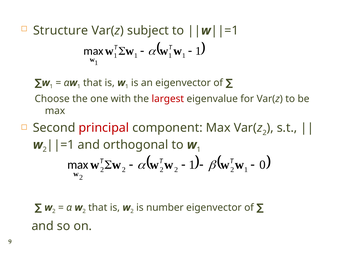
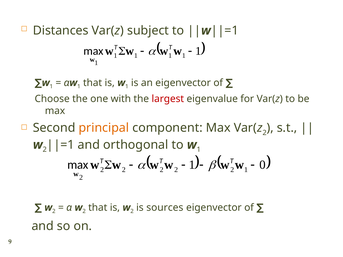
Structure: Structure -> Distances (61, 31)
principal colour: red -> orange (104, 128)
number: number -> sources (165, 208)
